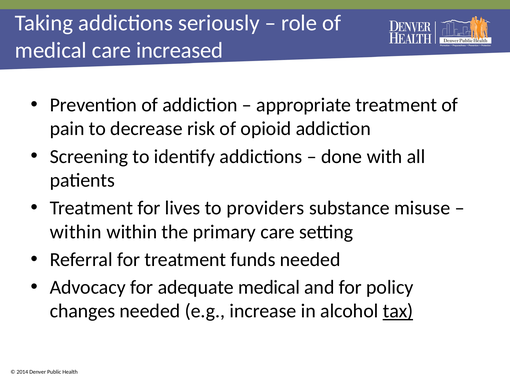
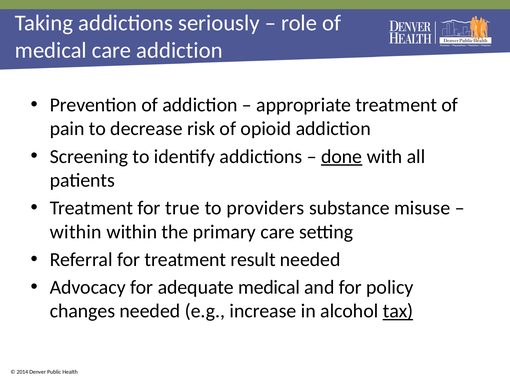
care increased: increased -> addiction (179, 50)
done underline: none -> present (342, 157)
lives: lives -> true (183, 208)
funds: funds -> result (253, 260)
